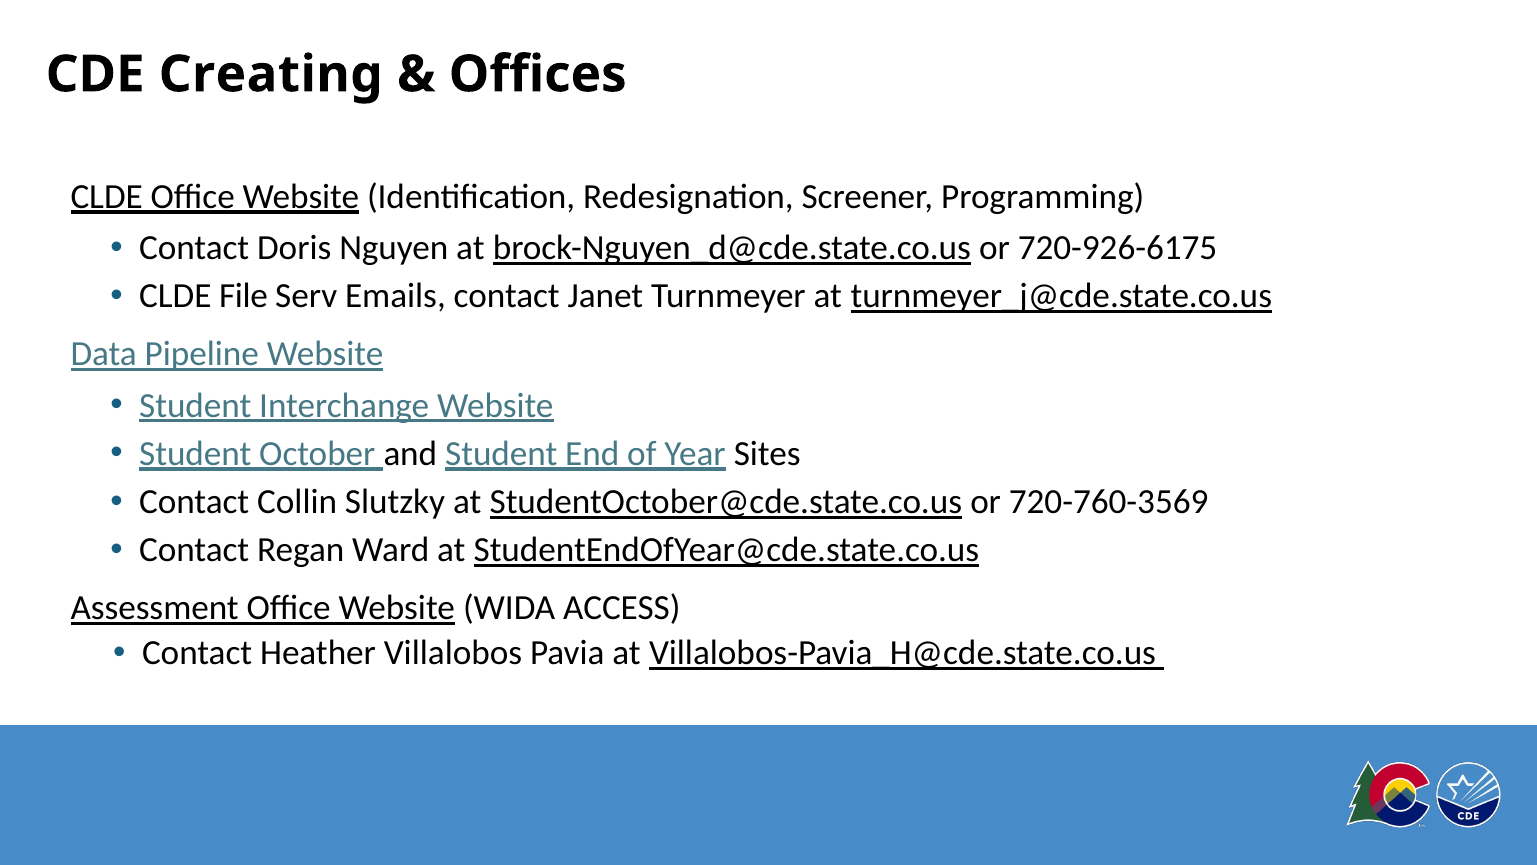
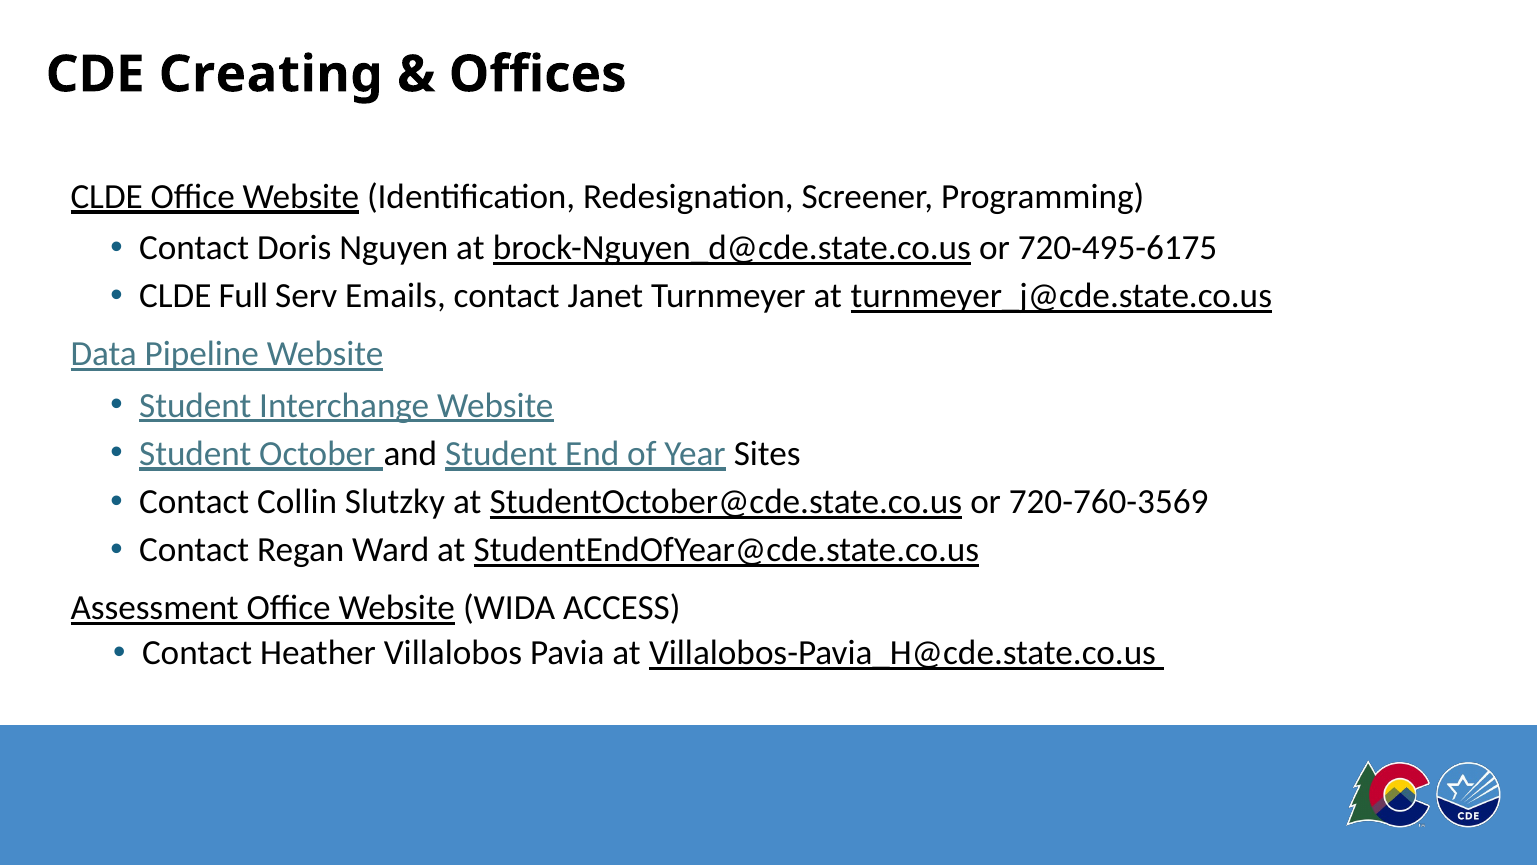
720-926-6175: 720-926-6175 -> 720-495-6175 (1118, 248)
File: File -> Full (243, 296)
